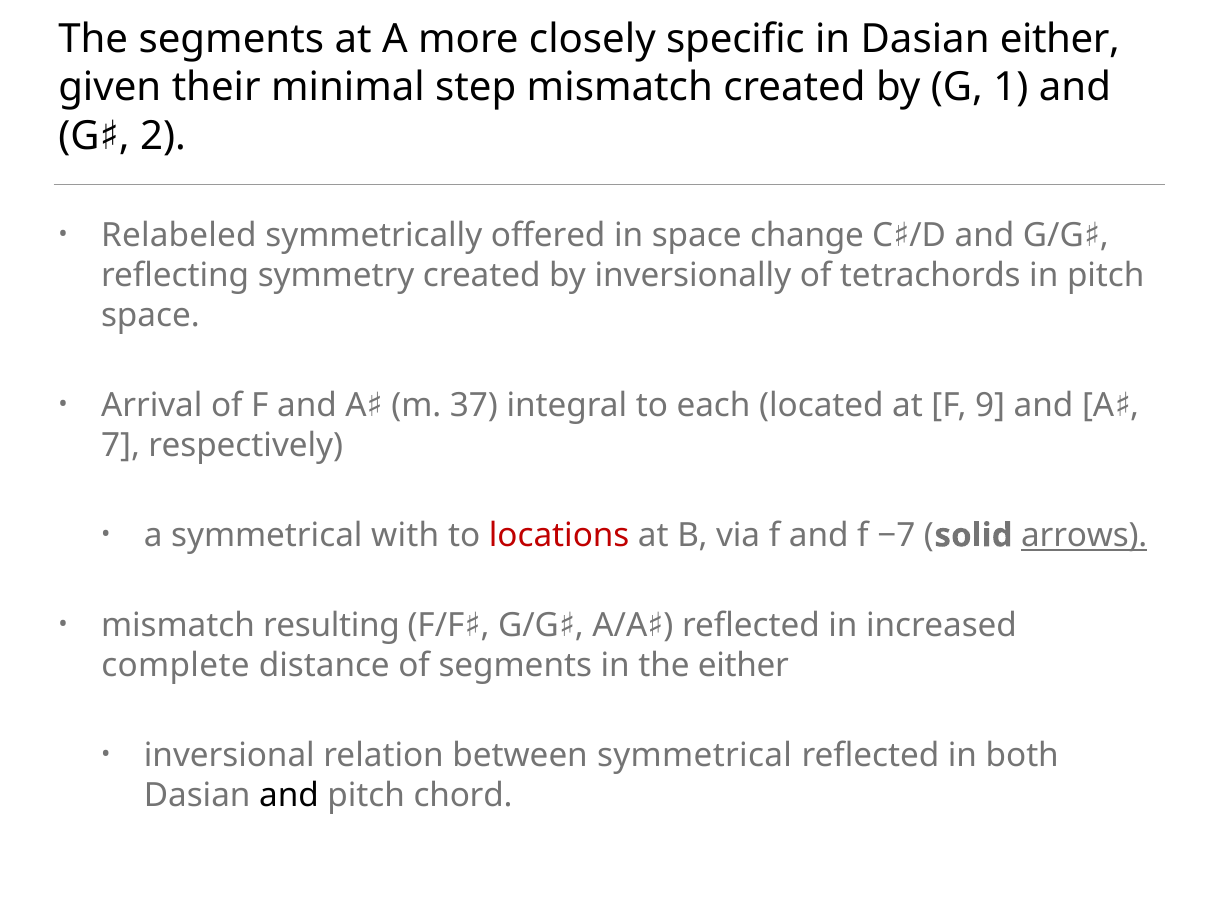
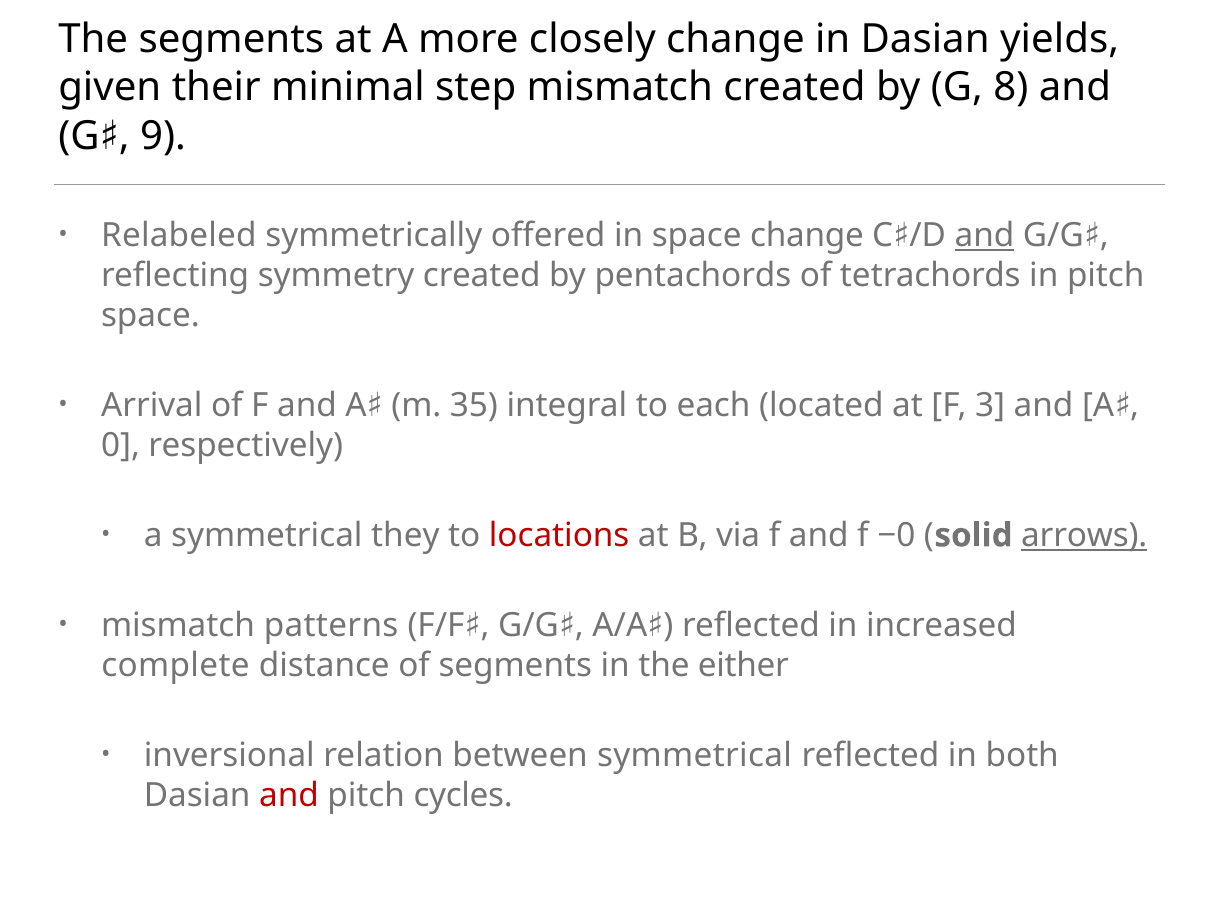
closely specific: specific -> change (735, 39)
Dasian either: either -> yields (1060, 39)
1: 1 -> 8 (1011, 87)
2: 2 -> 9 (163, 136)
and underline: none -> present (984, 235)
inversionally: inversionally -> pentachords (693, 275)
37: 37 -> 35 (474, 405)
9: 9 -> 3 (990, 405)
7: 7 -> 0 (121, 445)
with: with -> they (405, 535)
−7: −7 -> −0 (896, 535)
resulting: resulting -> patterns (331, 625)
and colour: black -> red (289, 795)
chord: chord -> cycles (463, 795)
